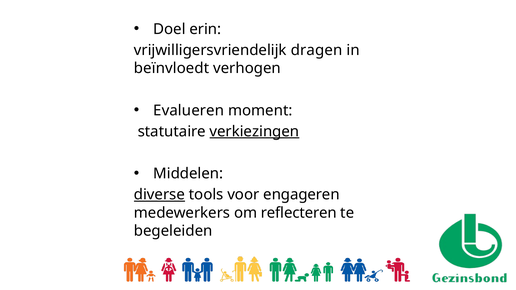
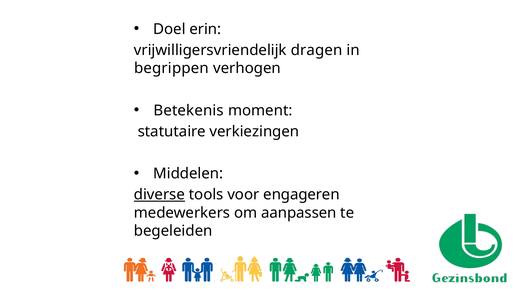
beïnvloedt: beïnvloedt -> begrippen (171, 68)
Evalueren: Evalueren -> Betekenis (189, 110)
verkiezingen underline: present -> none (254, 132)
reflecteren: reflecteren -> aanpassen (299, 213)
